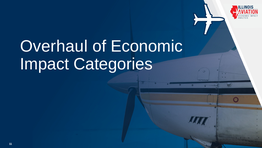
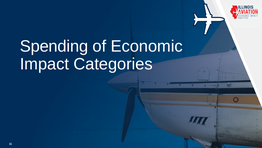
Overhaul: Overhaul -> Spending (54, 46)
